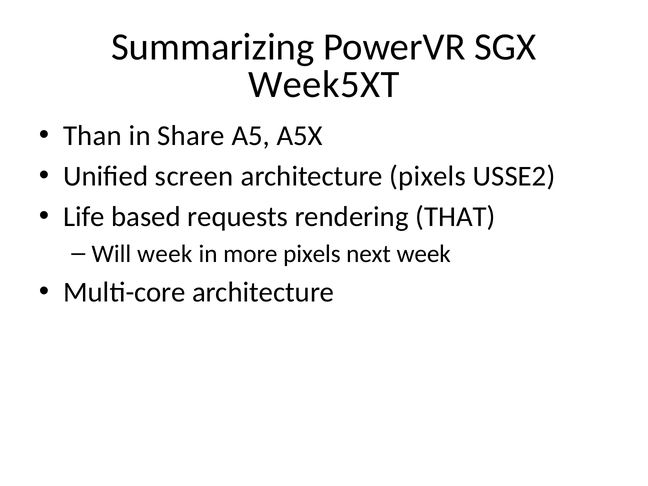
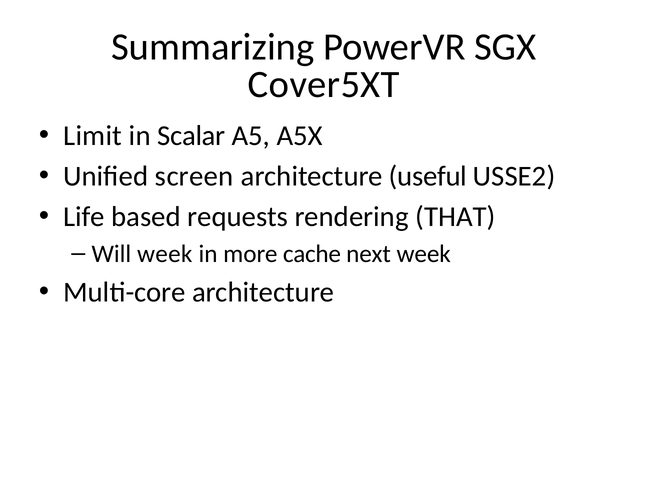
Week5XT: Week5XT -> Cover5XT (324, 84)
Than: Than -> Limit (93, 136)
Share: Share -> Scalar (191, 136)
architecture pixels: pixels -> useful (428, 176)
more pixels: pixels -> cache (312, 254)
